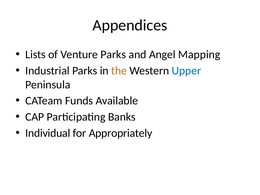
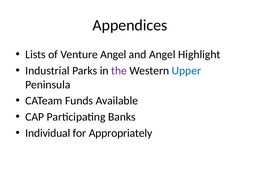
Venture Parks: Parks -> Angel (113, 55)
Mapping: Mapping -> Highlight (199, 55)
the colour: orange -> purple (119, 71)
